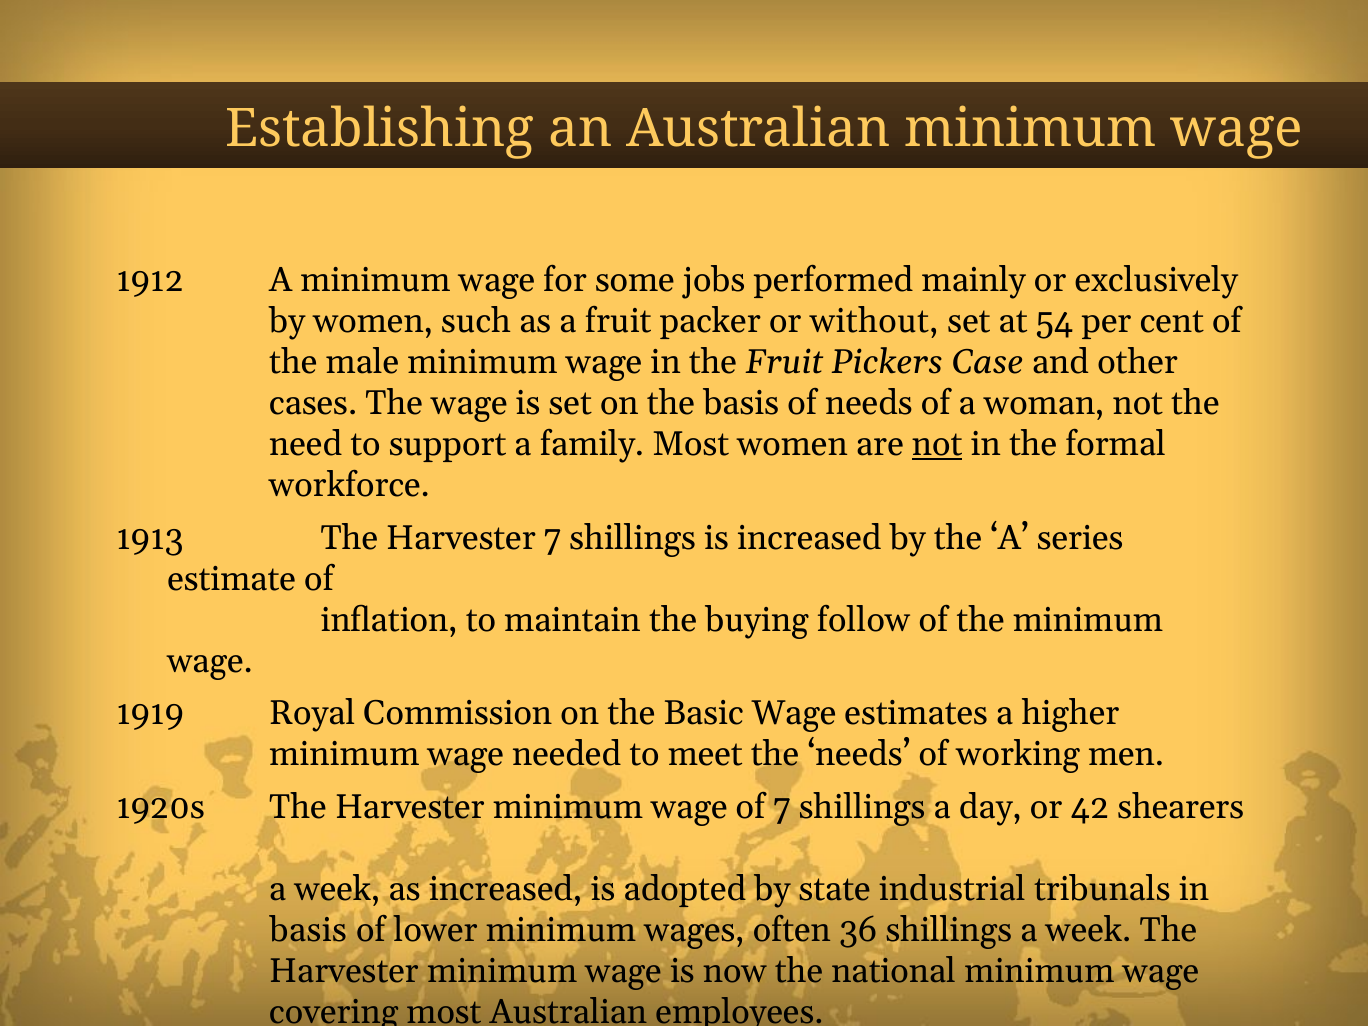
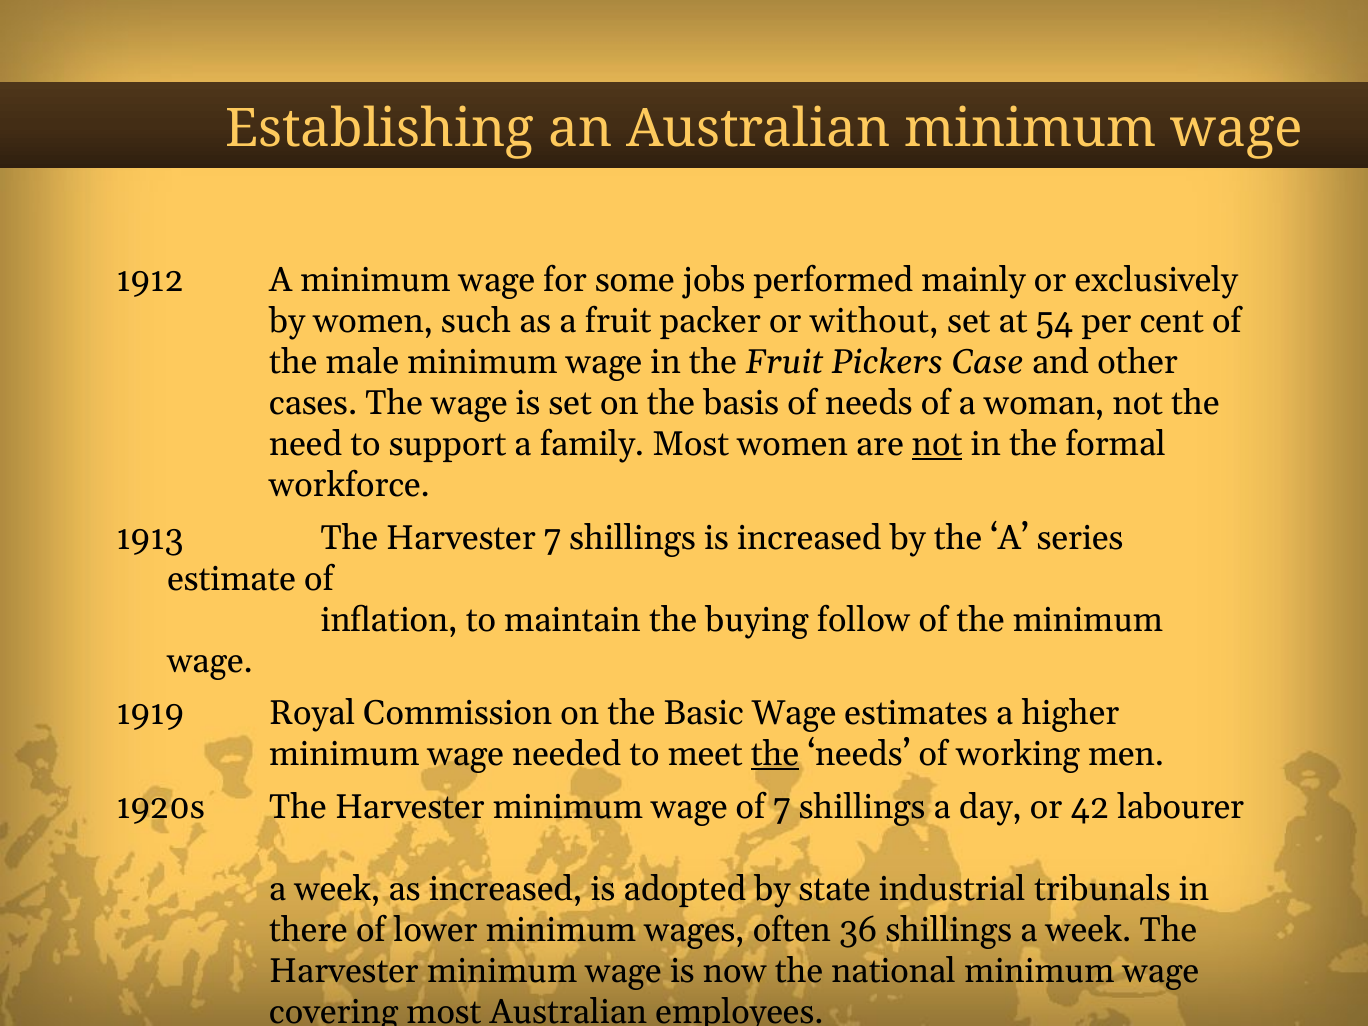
the underline: none -> present (775, 755)
shearers: shearers -> labourer (1181, 807)
basis: basis -> there (308, 930)
